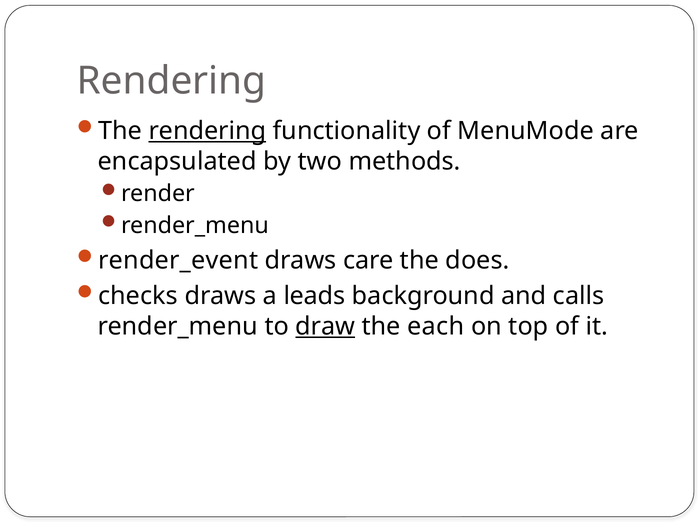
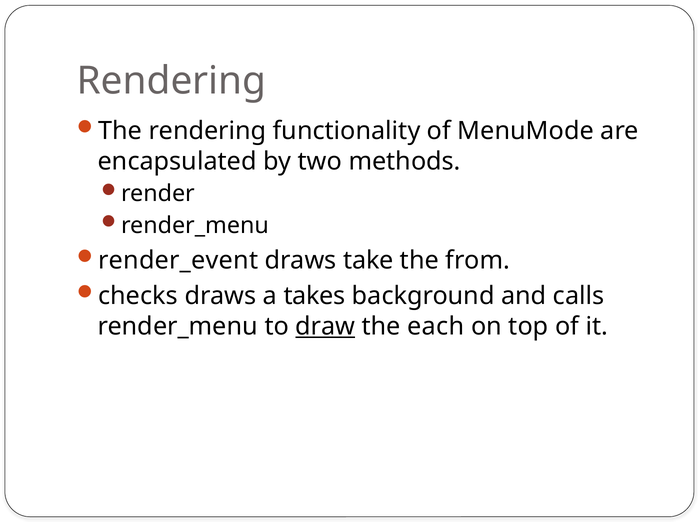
rendering underline: present -> none (207, 131)
care: care -> take (368, 260)
does: does -> from (478, 260)
leads: leads -> takes (315, 296)
